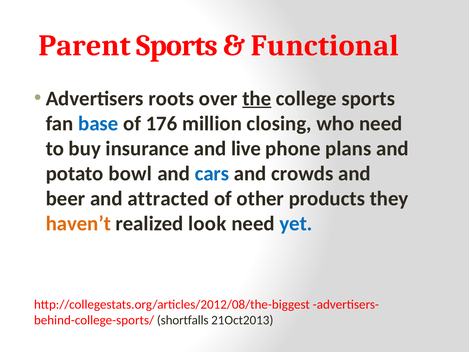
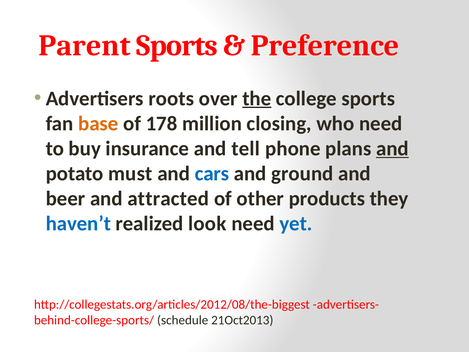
Functional: Functional -> Preference (325, 45)
base colour: blue -> orange (98, 123)
176: 176 -> 178 (162, 123)
live: live -> tell (246, 148)
and underline: none -> present (392, 148)
bowl: bowl -> must (130, 173)
crowds: crowds -> ground (302, 173)
haven’t colour: orange -> blue (78, 223)
shortfalls: shortfalls -> schedule (183, 320)
